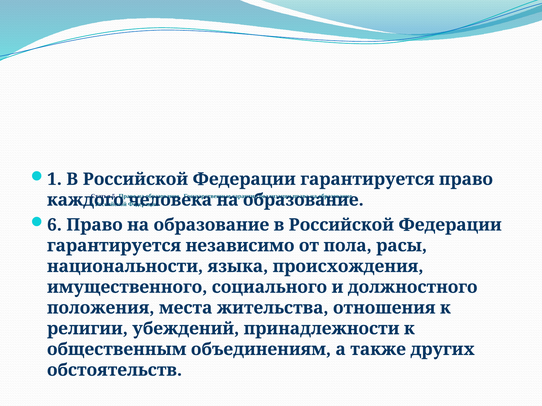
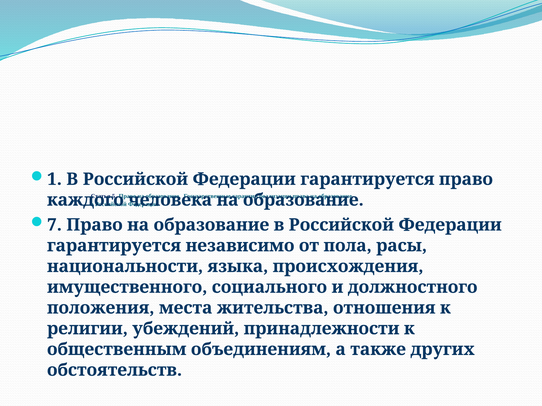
6: 6 -> 7 (54, 225)
